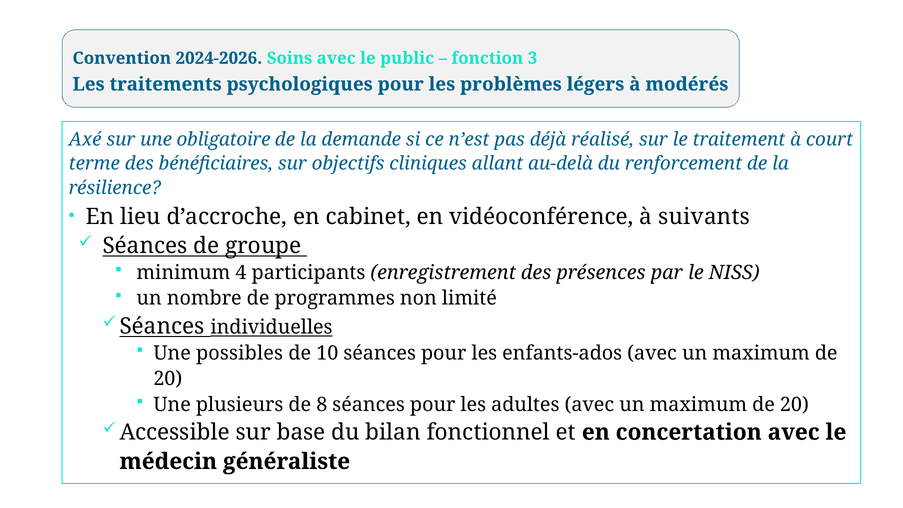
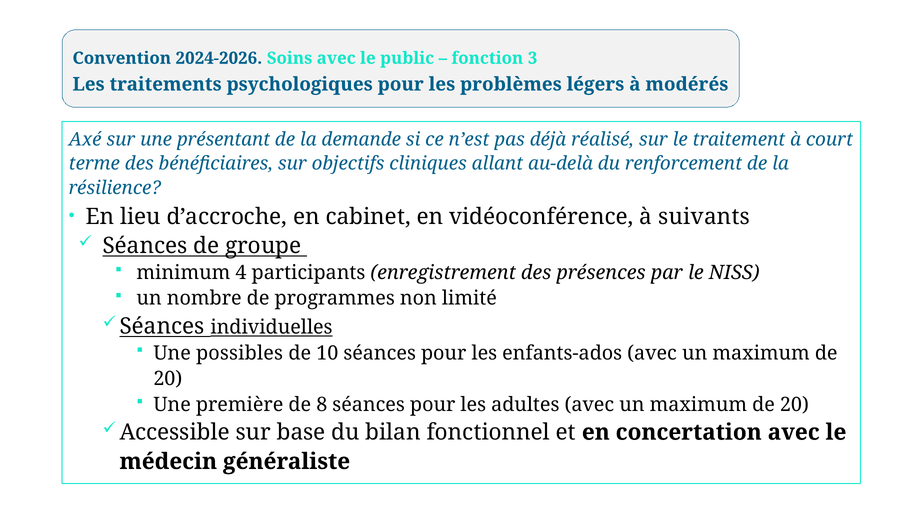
obligatoire: obligatoire -> présentant (224, 139)
plusieurs: plusieurs -> première (240, 404)
